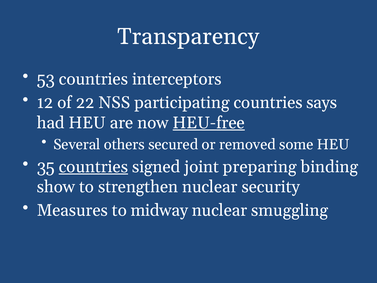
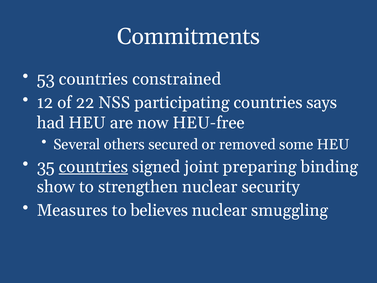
Transparency: Transparency -> Commitments (189, 36)
interceptors: interceptors -> constrained (177, 79)
HEU-free underline: present -> none (209, 123)
midway: midway -> believes (159, 210)
